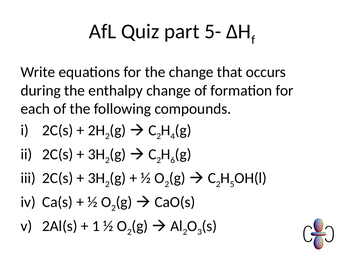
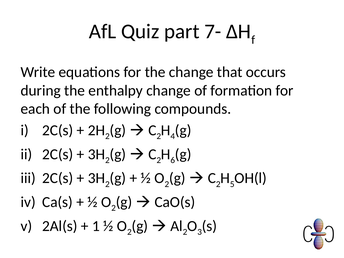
5-: 5- -> 7- (213, 32)
